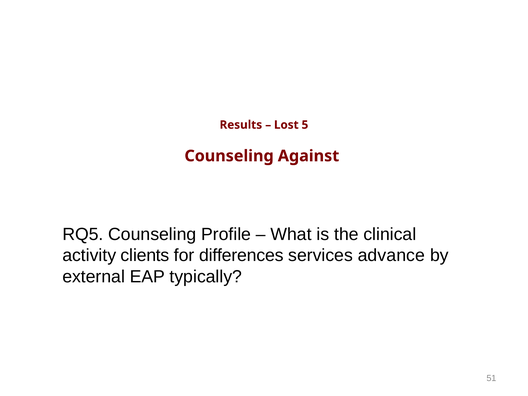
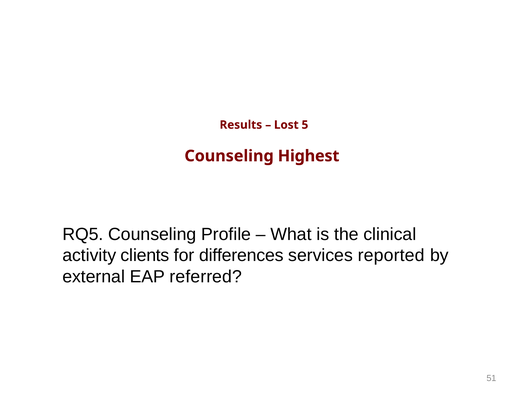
Against: Against -> Highest (309, 156)
advance: advance -> reported (391, 255)
typically: typically -> referred (206, 277)
